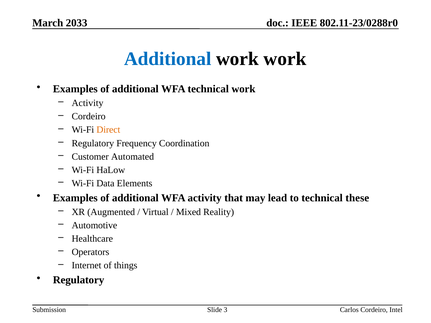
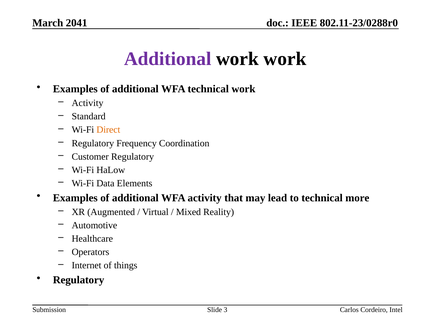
2033: 2033 -> 2041 (77, 23)
Additional colour: blue -> purple (168, 59)
Cordeiro: Cordeiro -> Standard (89, 117)
Customer Automated: Automated -> Regulatory (133, 157)
these: these -> more (357, 198)
